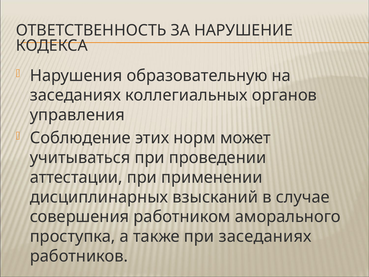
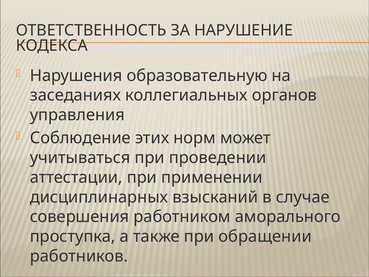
при заседаниях: заседаниях -> обращении (265, 236)
